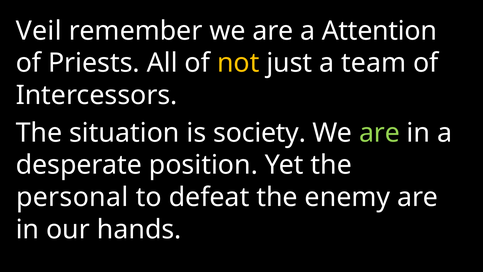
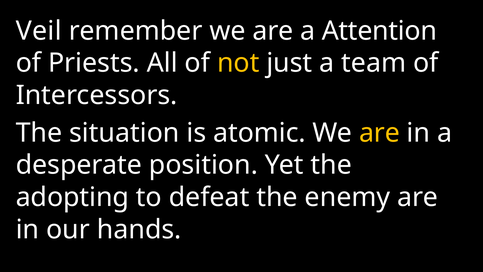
society: society -> atomic (259, 133)
are colour: light green -> yellow (379, 133)
personal: personal -> adopting (72, 197)
